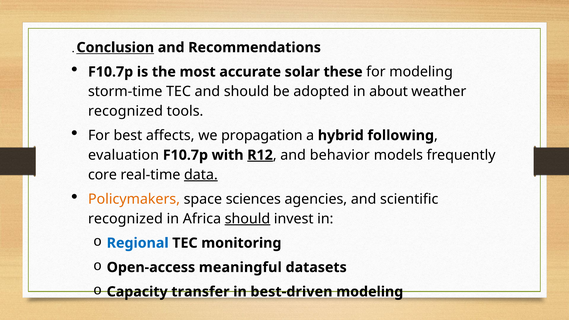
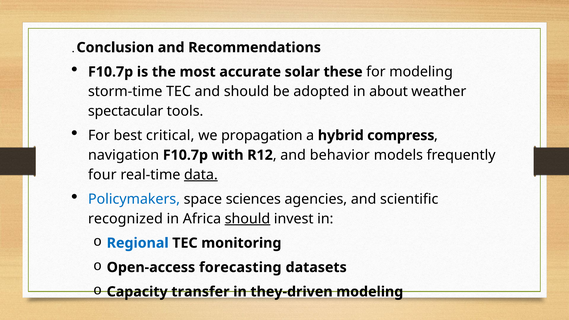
Conclusion underline: present -> none (115, 48)
recognized: recognized -> spectacular (126, 111)
affects: affects -> critical (170, 135)
following: following -> compress (401, 135)
evaluation: evaluation -> navigation (124, 155)
R12 underline: present -> none (260, 155)
core: core -> four (102, 175)
Policymakers colour: orange -> blue (134, 199)
meaningful: meaningful -> forecasting (240, 267)
best-driven: best-driven -> they-driven (292, 292)
